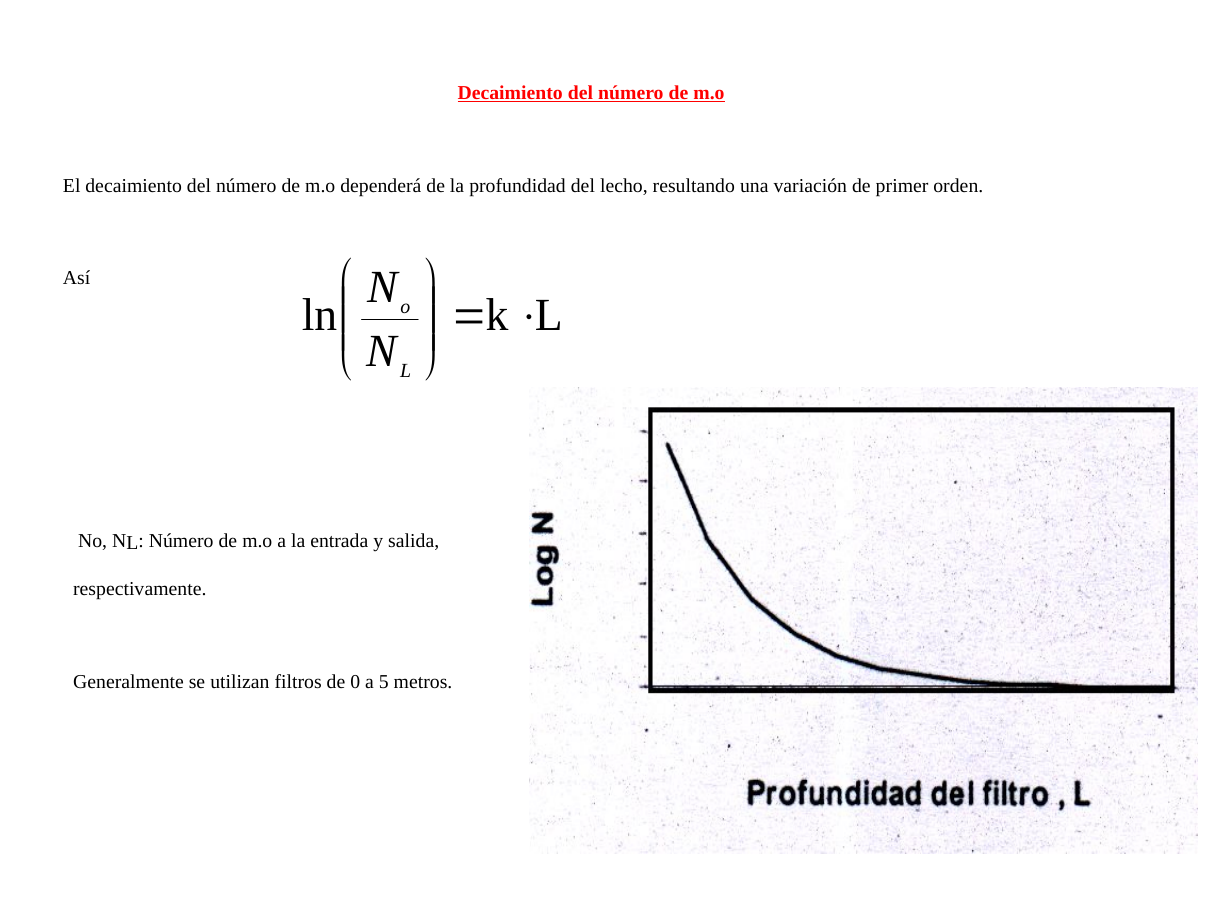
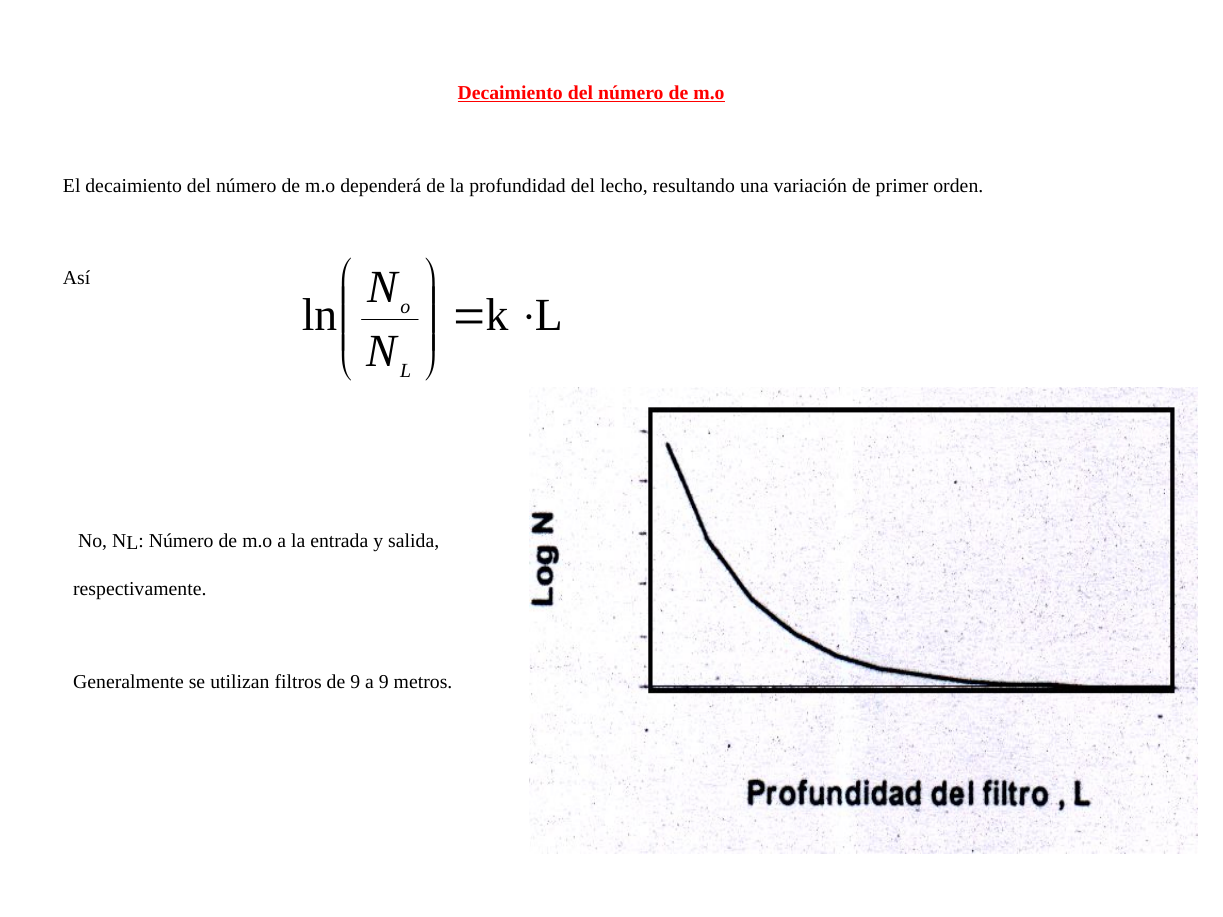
de 0: 0 -> 9 (355, 682)
a 5: 5 -> 9 (384, 682)
